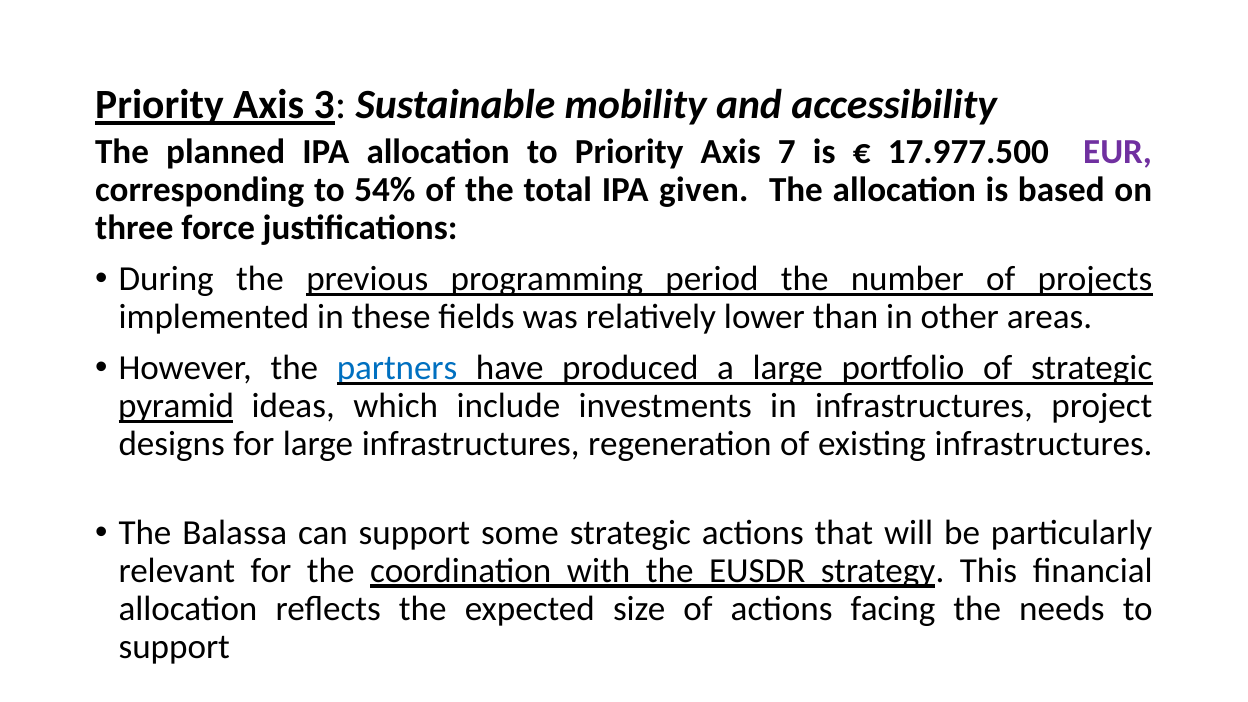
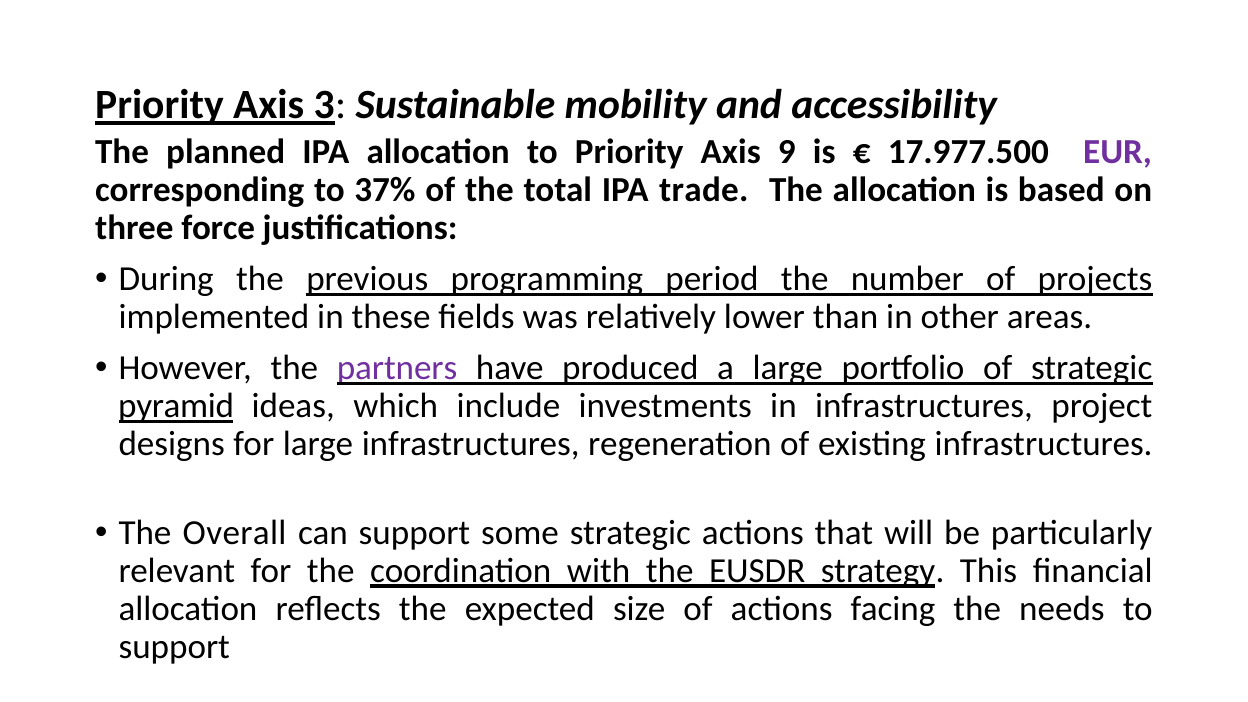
7: 7 -> 9 (787, 152)
54%: 54% -> 37% (385, 190)
given: given -> trade (704, 190)
partners colour: blue -> purple (397, 368)
Balassa: Balassa -> Overall (235, 533)
